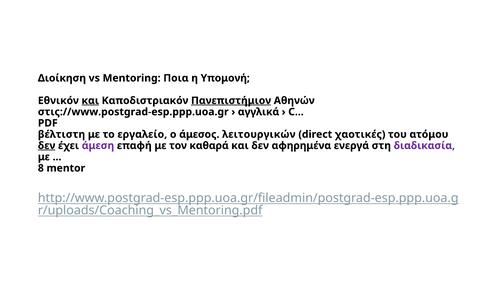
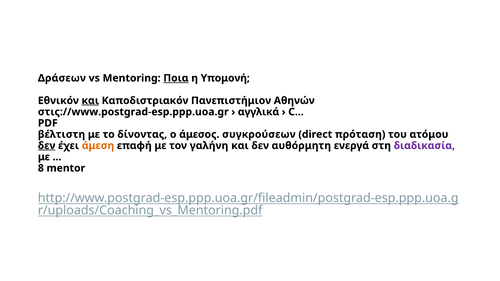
Διοίκηση: Διοίκηση -> Δράσεων (62, 78)
Ποια underline: none -> present (176, 78)
Πανεπιστήμιον underline: present -> none (231, 101)
εργαλείο: εργαλείο -> δίνοντας (142, 134)
λειτουργικών: λειτουργικών -> συγκρούσεων (259, 134)
χαοτικές: χαοτικές -> πρόταση (360, 134)
άμεση colour: purple -> orange (98, 146)
καθαρά: καθαρά -> γαλήνη (209, 146)
αφηρημένα: αφηρημένα -> αυθόρμητη (301, 146)
